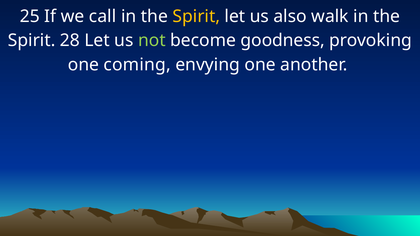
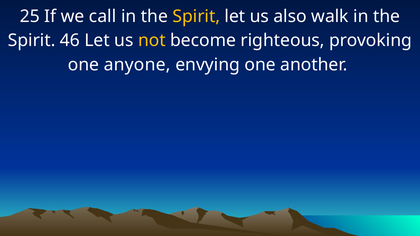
28: 28 -> 46 (70, 41)
not colour: light green -> yellow (152, 41)
goodness: goodness -> righteous (283, 41)
coming: coming -> anyone (137, 65)
